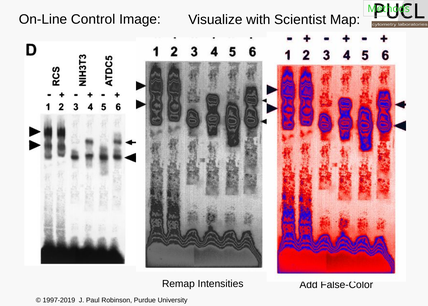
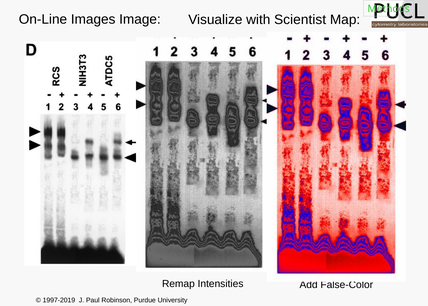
Control: Control -> Images (93, 19)
